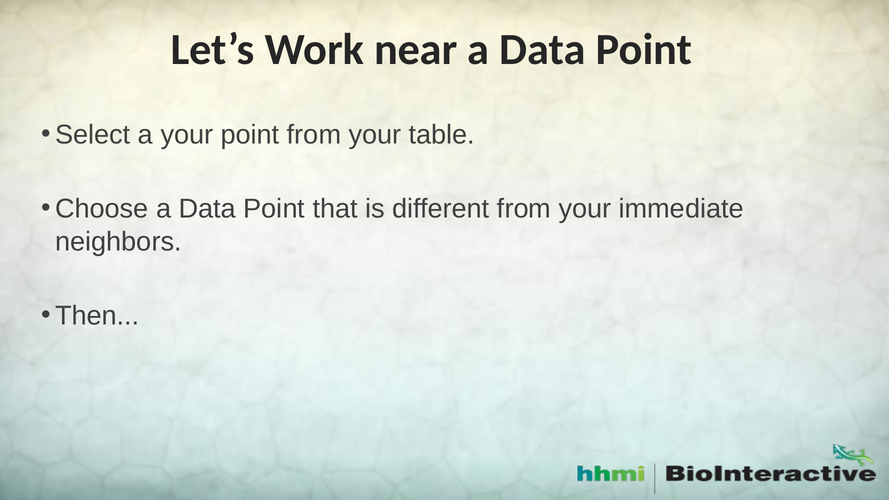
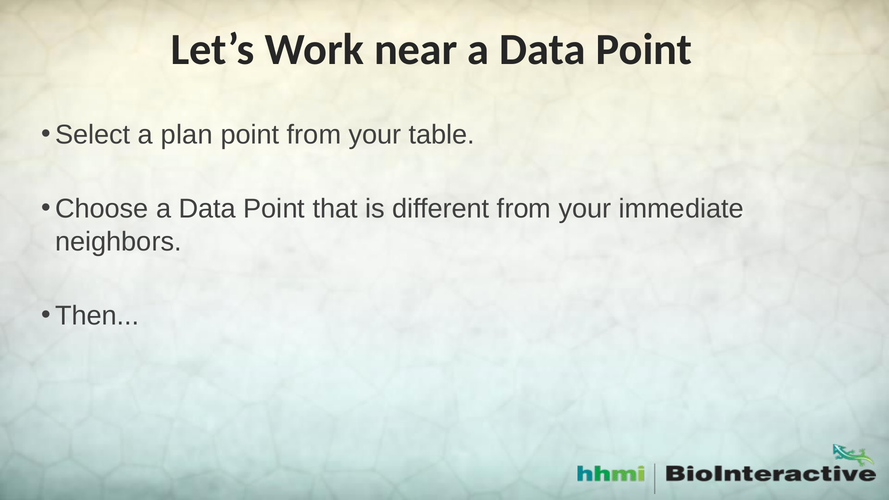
a your: your -> plan (187, 135)
